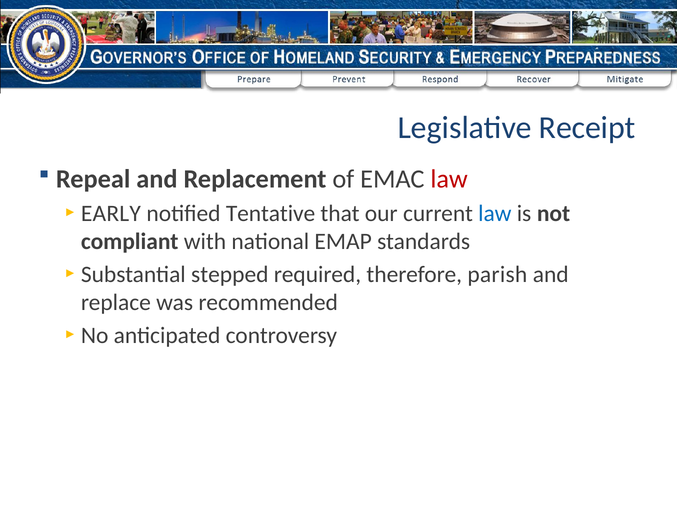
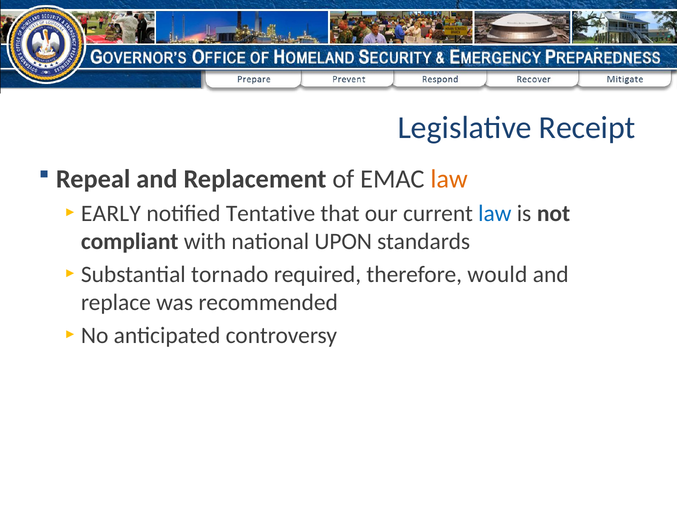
law colour: red -> orange (449, 179)
EMAP: EMAP -> UPON (343, 241)
stepped: stepped -> tornado (230, 274)
parish: parish -> would (497, 274)
